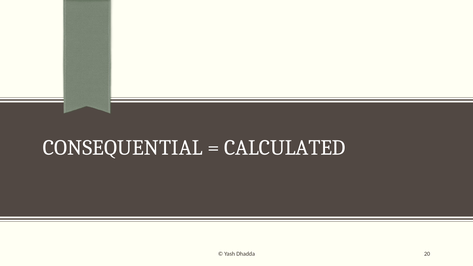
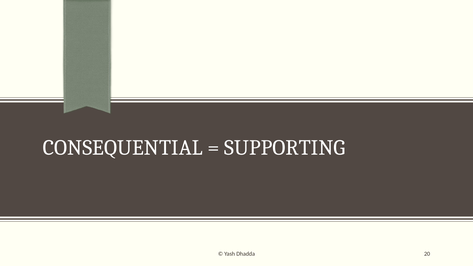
CALCULATED: CALCULATED -> SUPPORTING (285, 148)
